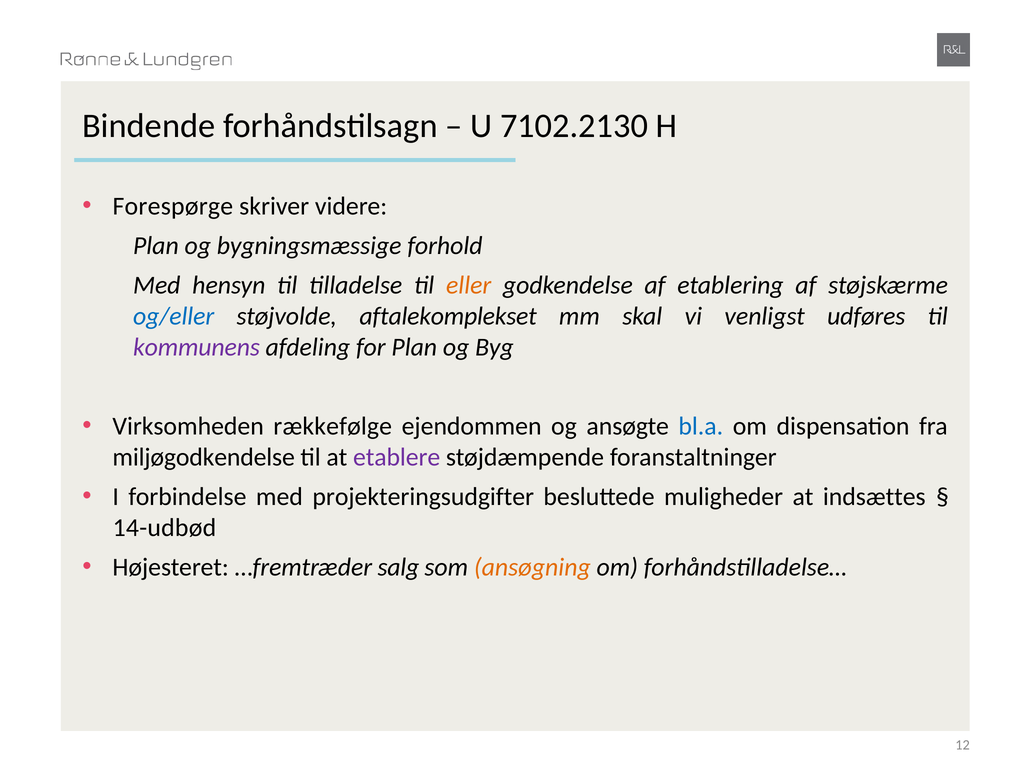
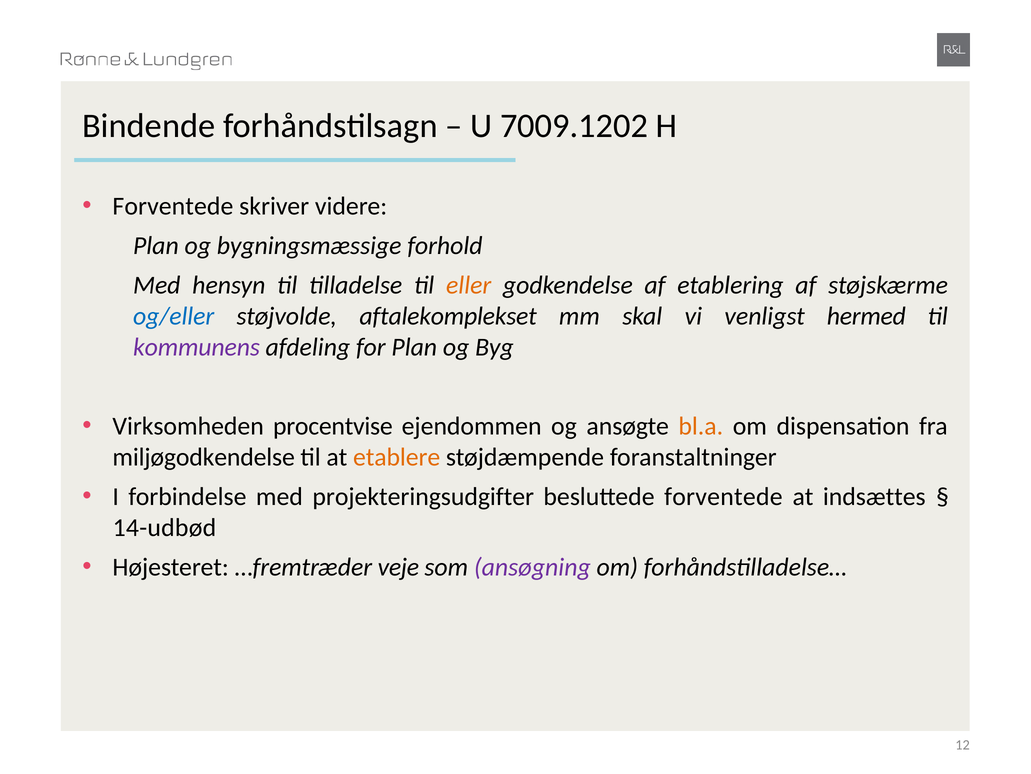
7102.2130: 7102.2130 -> 7009.1202 (574, 126)
Forespørge: Forespørge -> Forventede (173, 206)
udføres: udføres -> hermed (866, 316)
rækkefølge: rækkefølge -> procentvise (333, 426)
bl.a colour: blue -> orange (701, 426)
etablere colour: purple -> orange (397, 457)
besluttede muligheder: muligheder -> forventede (723, 496)
salg: salg -> veje (398, 567)
ansøgning colour: orange -> purple (532, 567)
